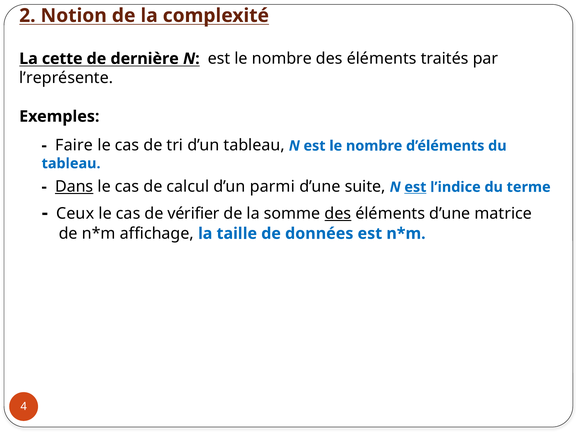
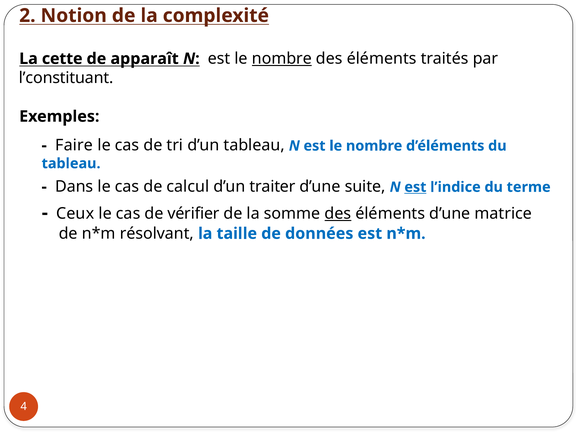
dernière: dernière -> apparaît (145, 59)
nombre underline: none -> present (282, 59)
l’représente: l’représente -> l’constituant (66, 78)
Dans underline: present -> none (74, 186)
parmi: parmi -> traiter (272, 186)
affichage: affichage -> résolvant (157, 233)
